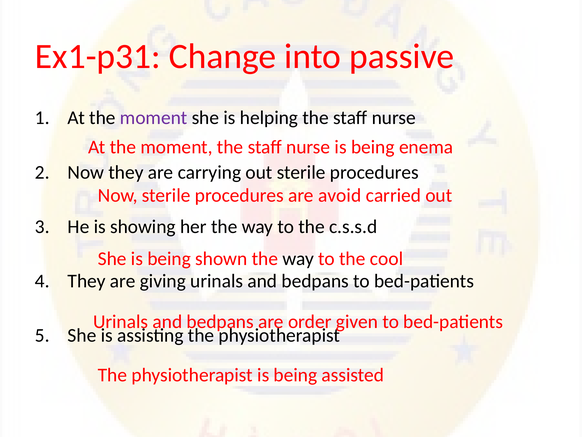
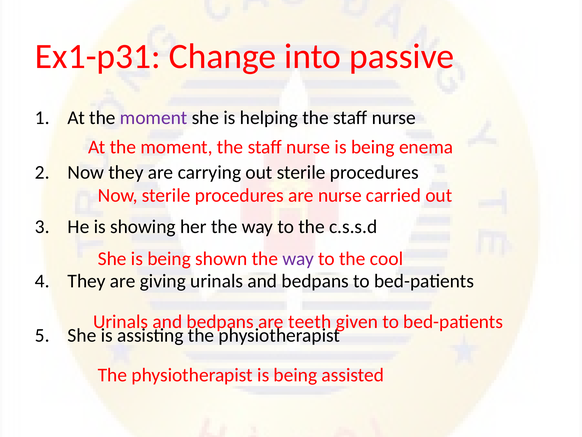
are avoid: avoid -> nurse (340, 195)
way colour: black -> purple (298, 258)
order: order -> teeth (310, 321)
